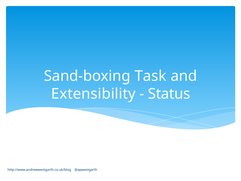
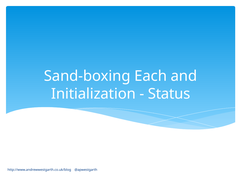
Task: Task -> Each (151, 76)
Extensibility: Extensibility -> Initialization (93, 94)
